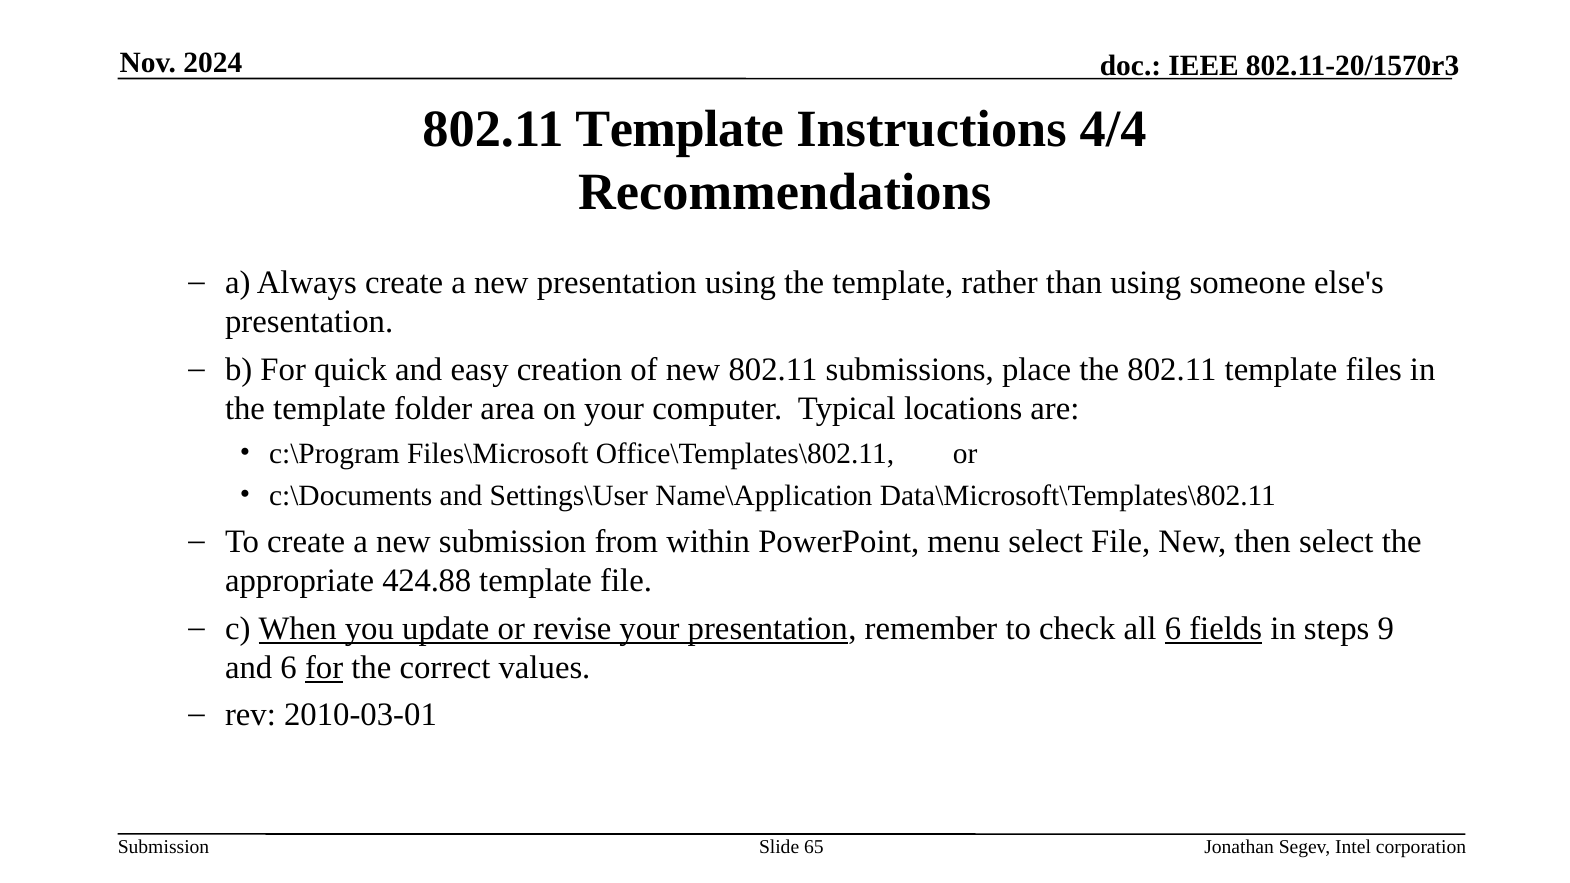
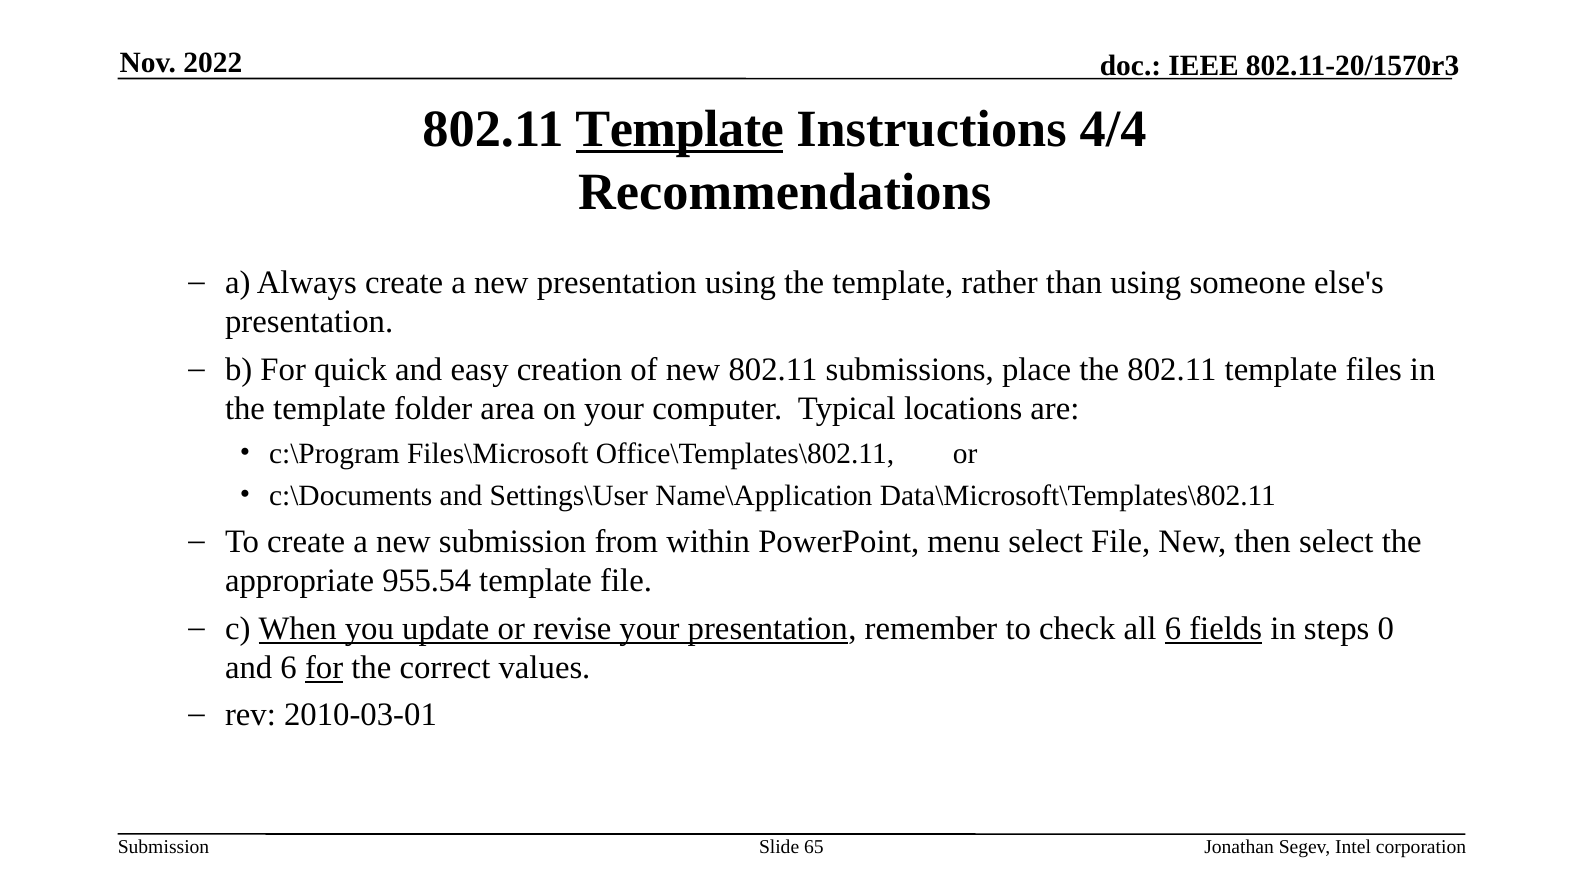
2024: 2024 -> 2022 (213, 62)
Template underline: none -> present (680, 129)
424.88: 424.88 -> 955.54 (427, 581)
9: 9 -> 0 (1386, 628)
